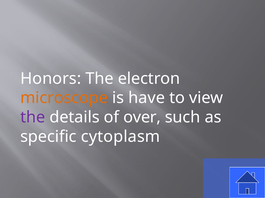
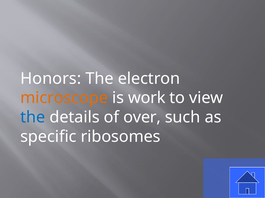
have: have -> work (147, 98)
the colour: purple -> blue (33, 118)
cytoplasm: cytoplasm -> ribosomes (121, 137)
